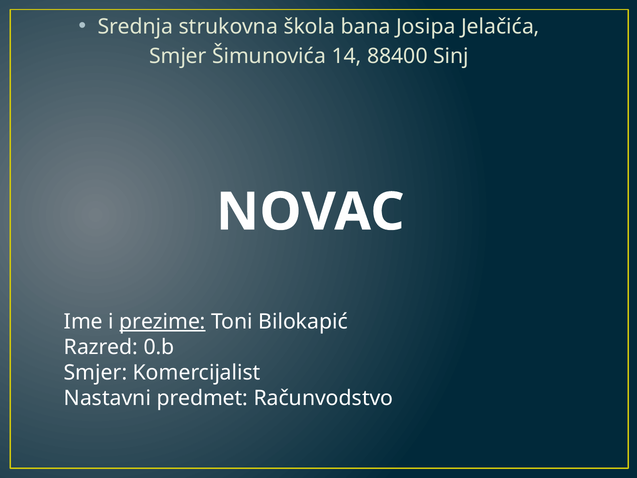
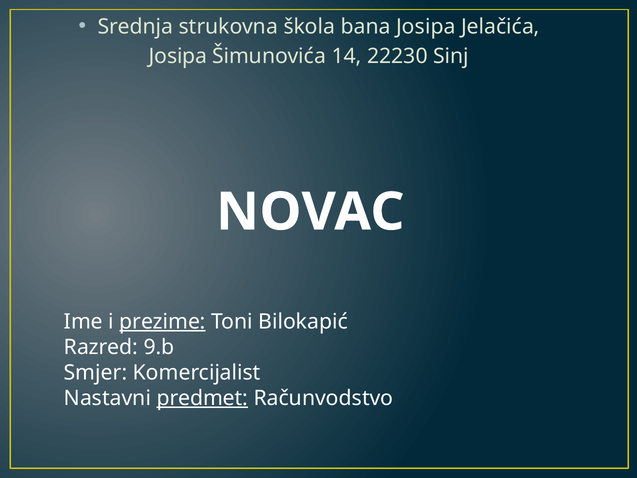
Smjer: Smjer -> Josipa (178, 56)
88400: 88400 -> 22230 (397, 56)
0.b: 0.b -> 9.b (159, 347)
predmet underline: none -> present (202, 398)
